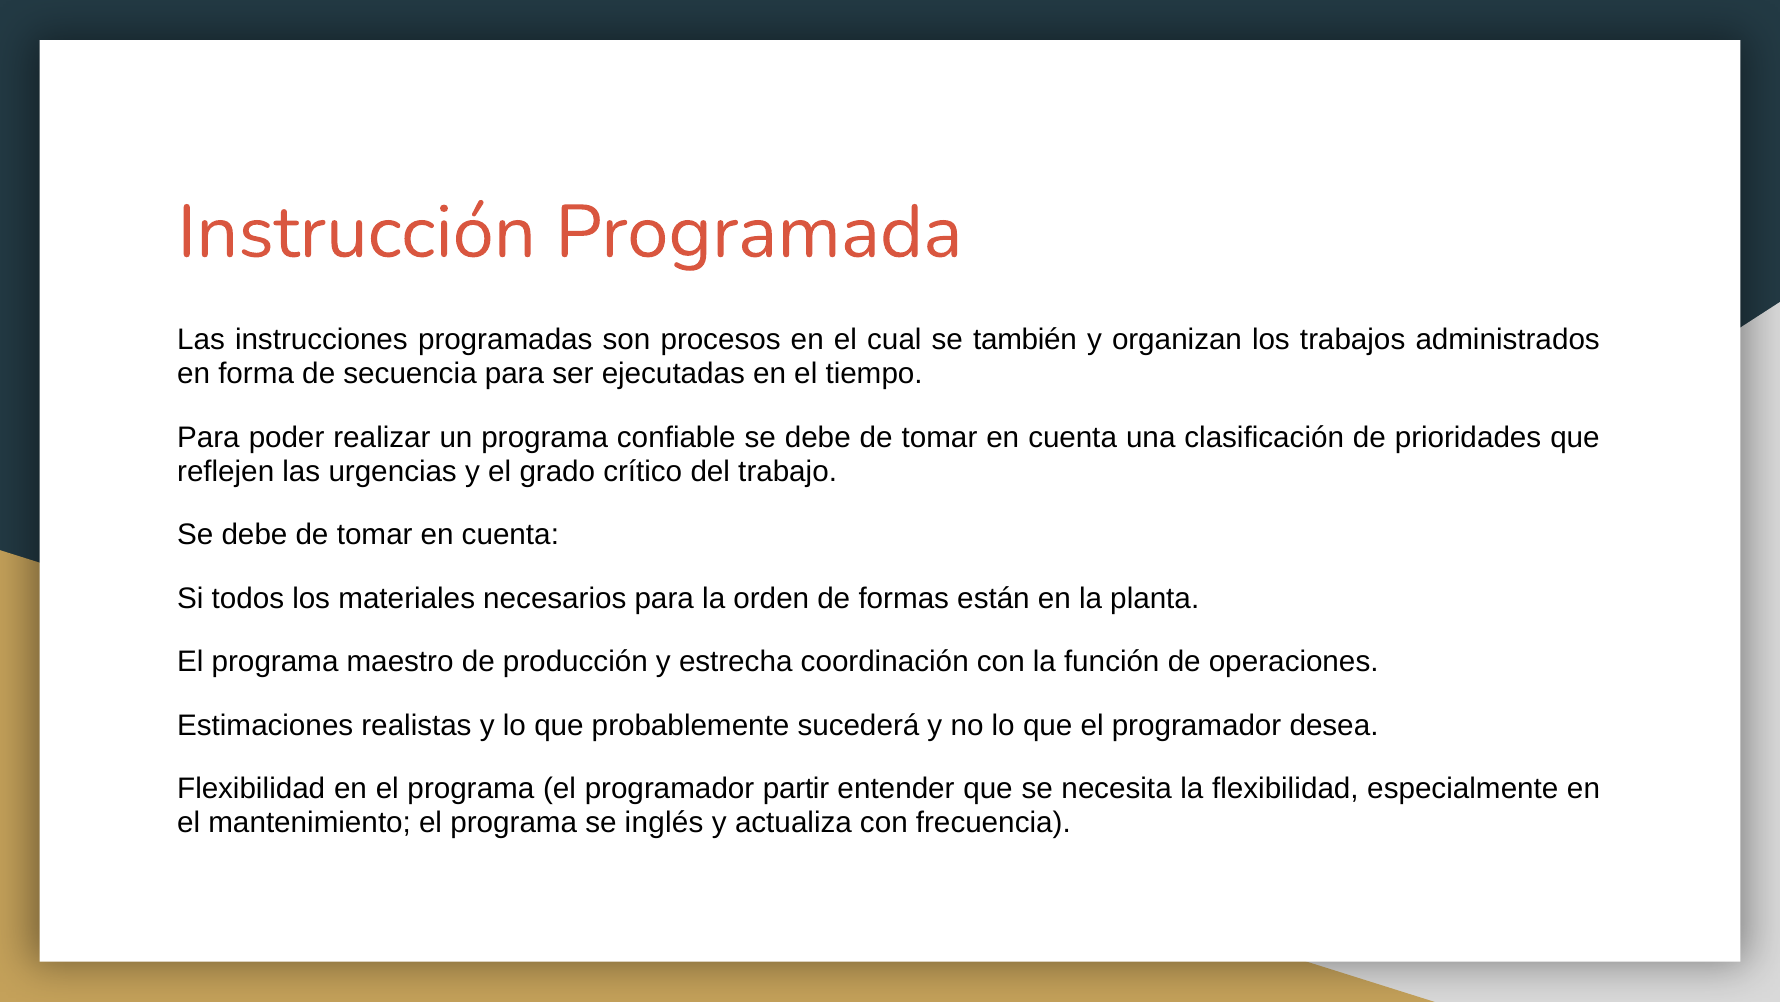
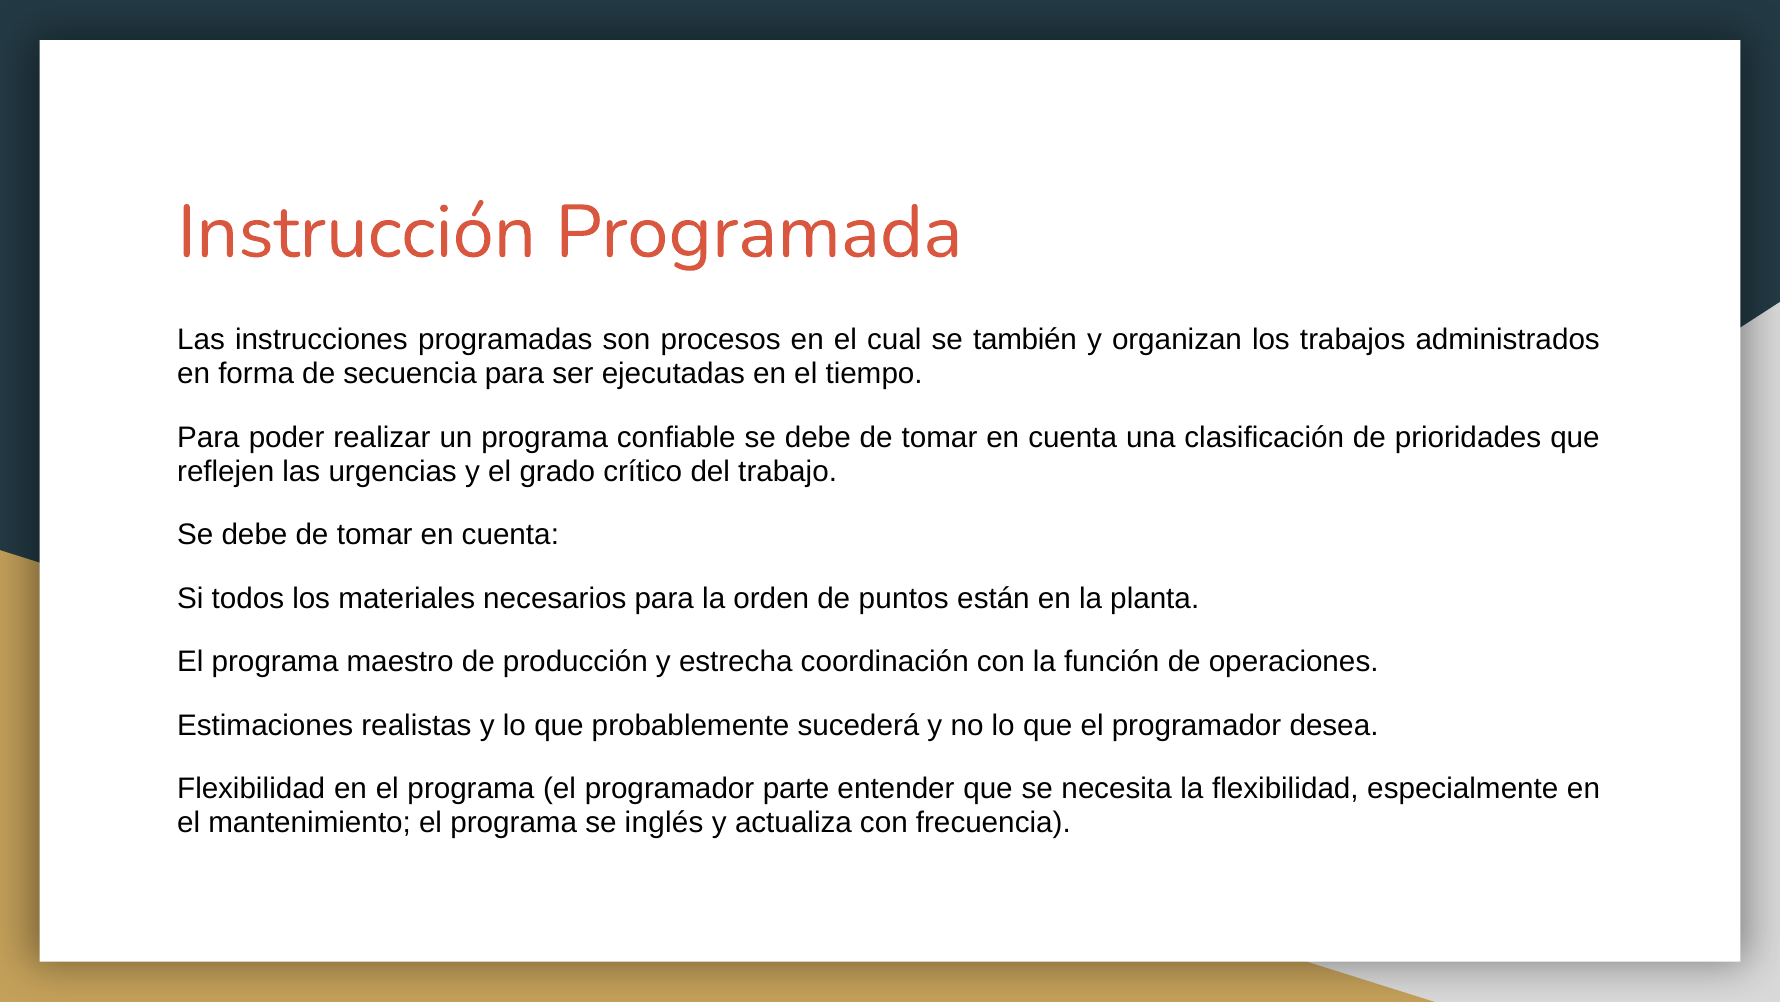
formas: formas -> puntos (904, 598)
partir: partir -> parte (796, 788)
